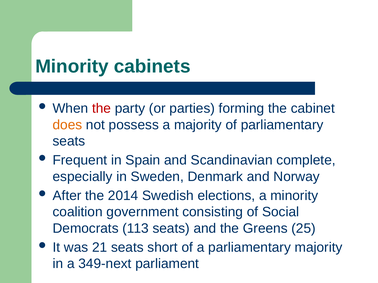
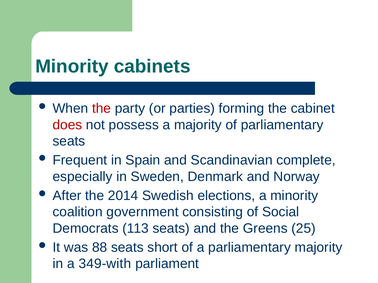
does colour: orange -> red (67, 125)
21: 21 -> 88 (100, 248)
349-next: 349-next -> 349-with (105, 264)
